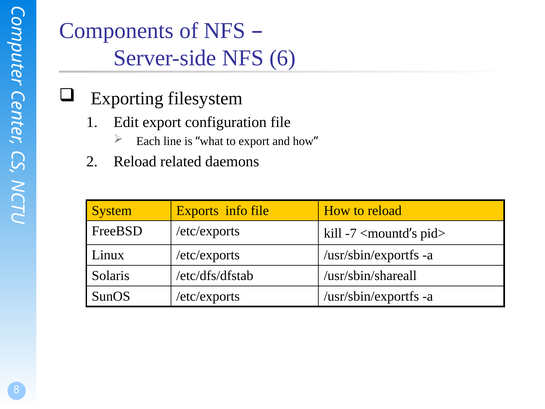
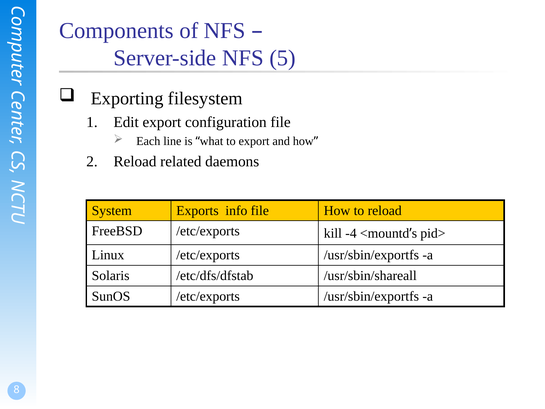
6: 6 -> 5 (283, 58)
-7: -7 -> -4 (351, 233)
